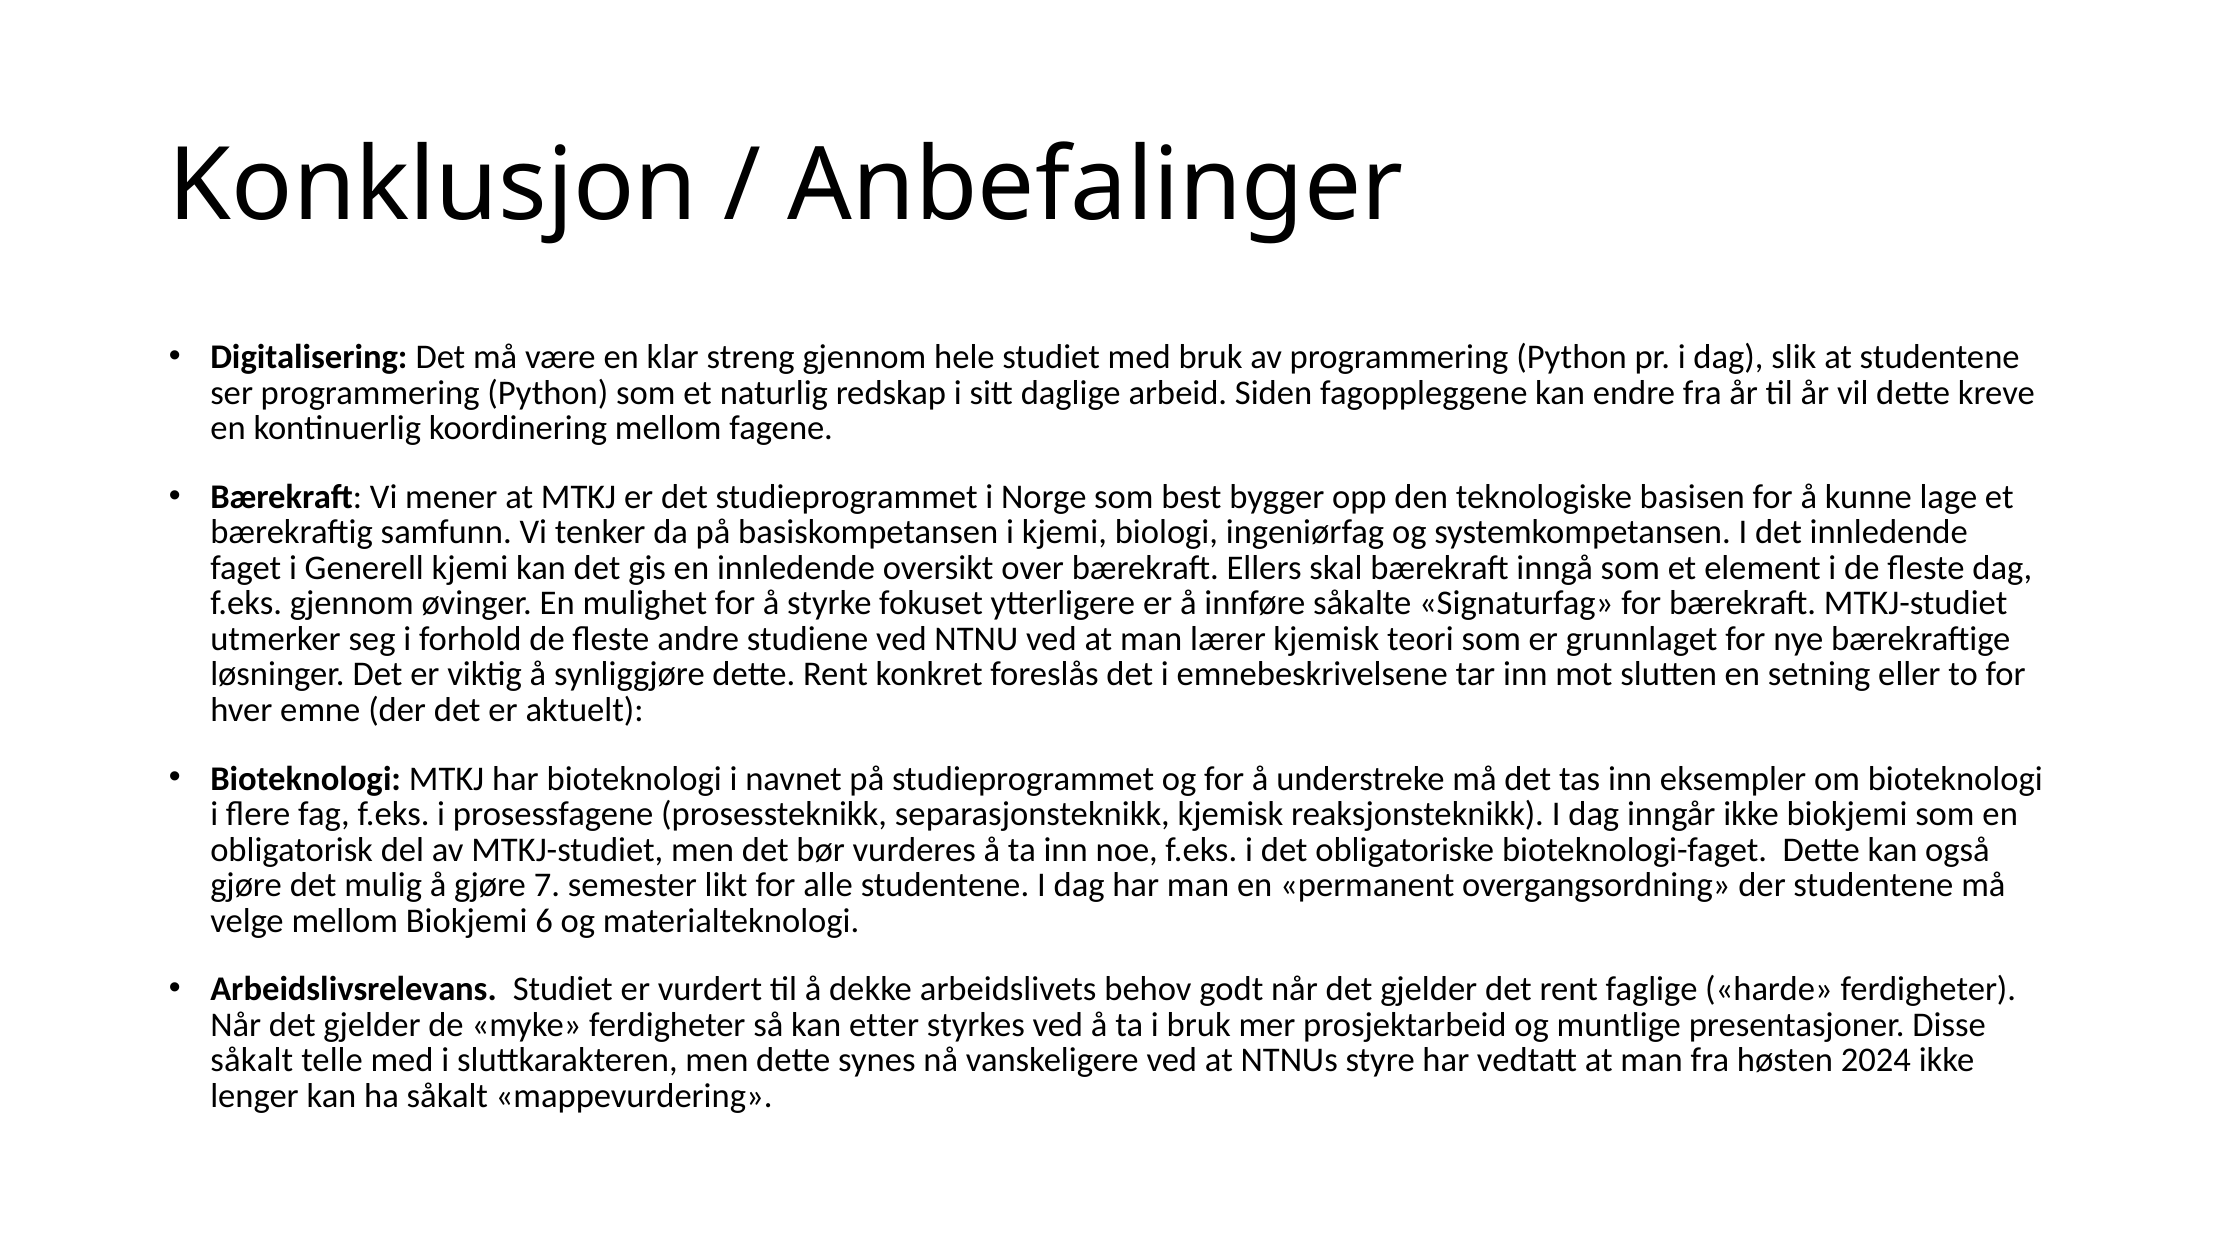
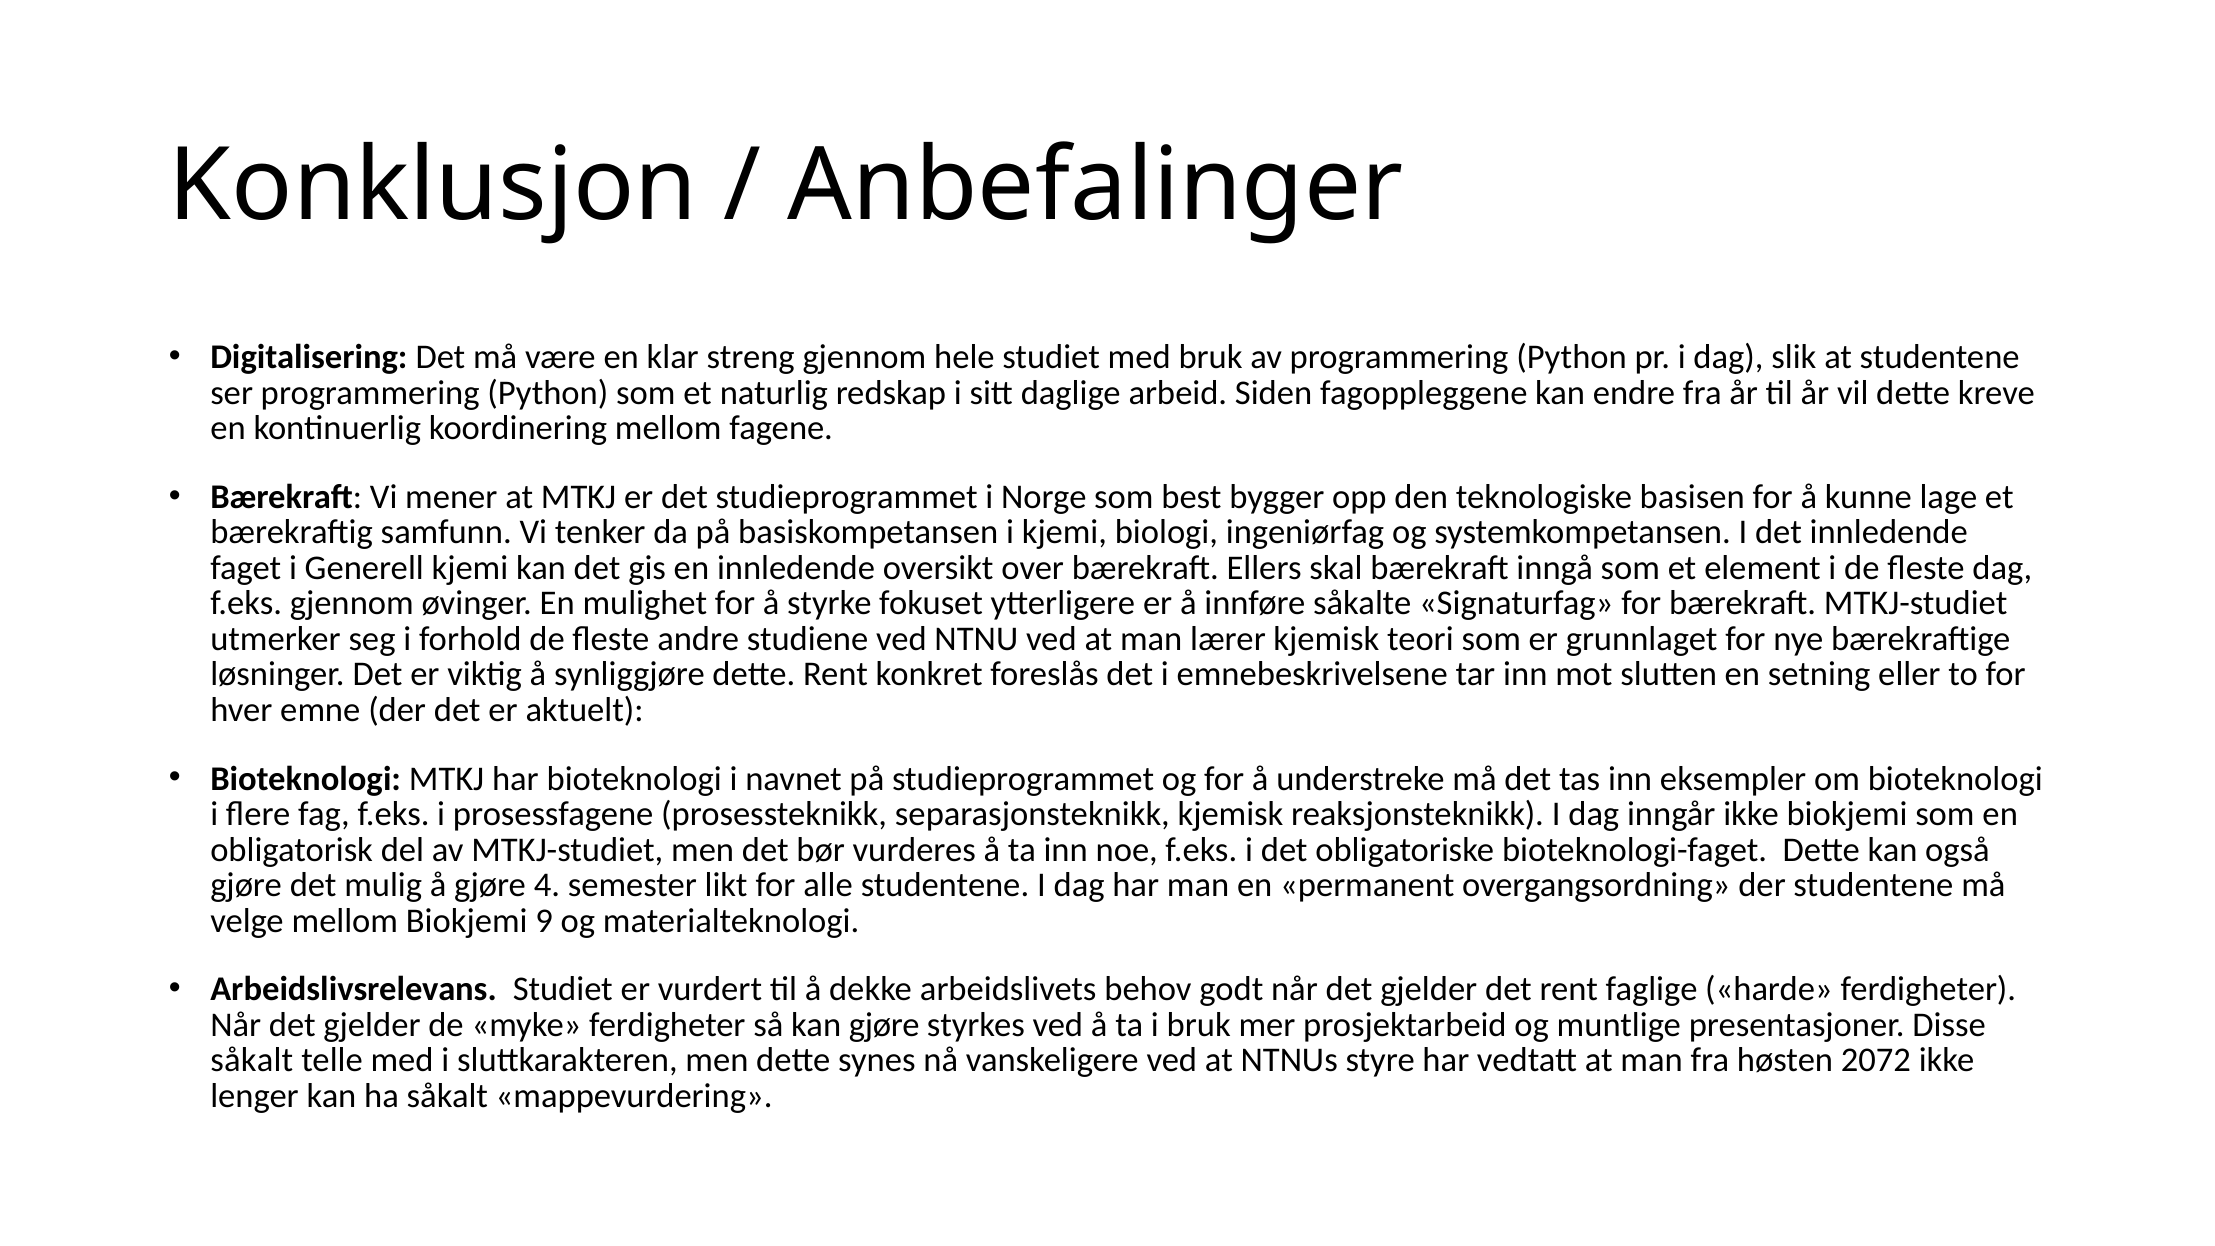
7: 7 -> 4 (547, 885)
6: 6 -> 9 (544, 921)
kan etter: etter -> gjøre (884, 1025)
2024: 2024 -> 2072 (1876, 1060)
